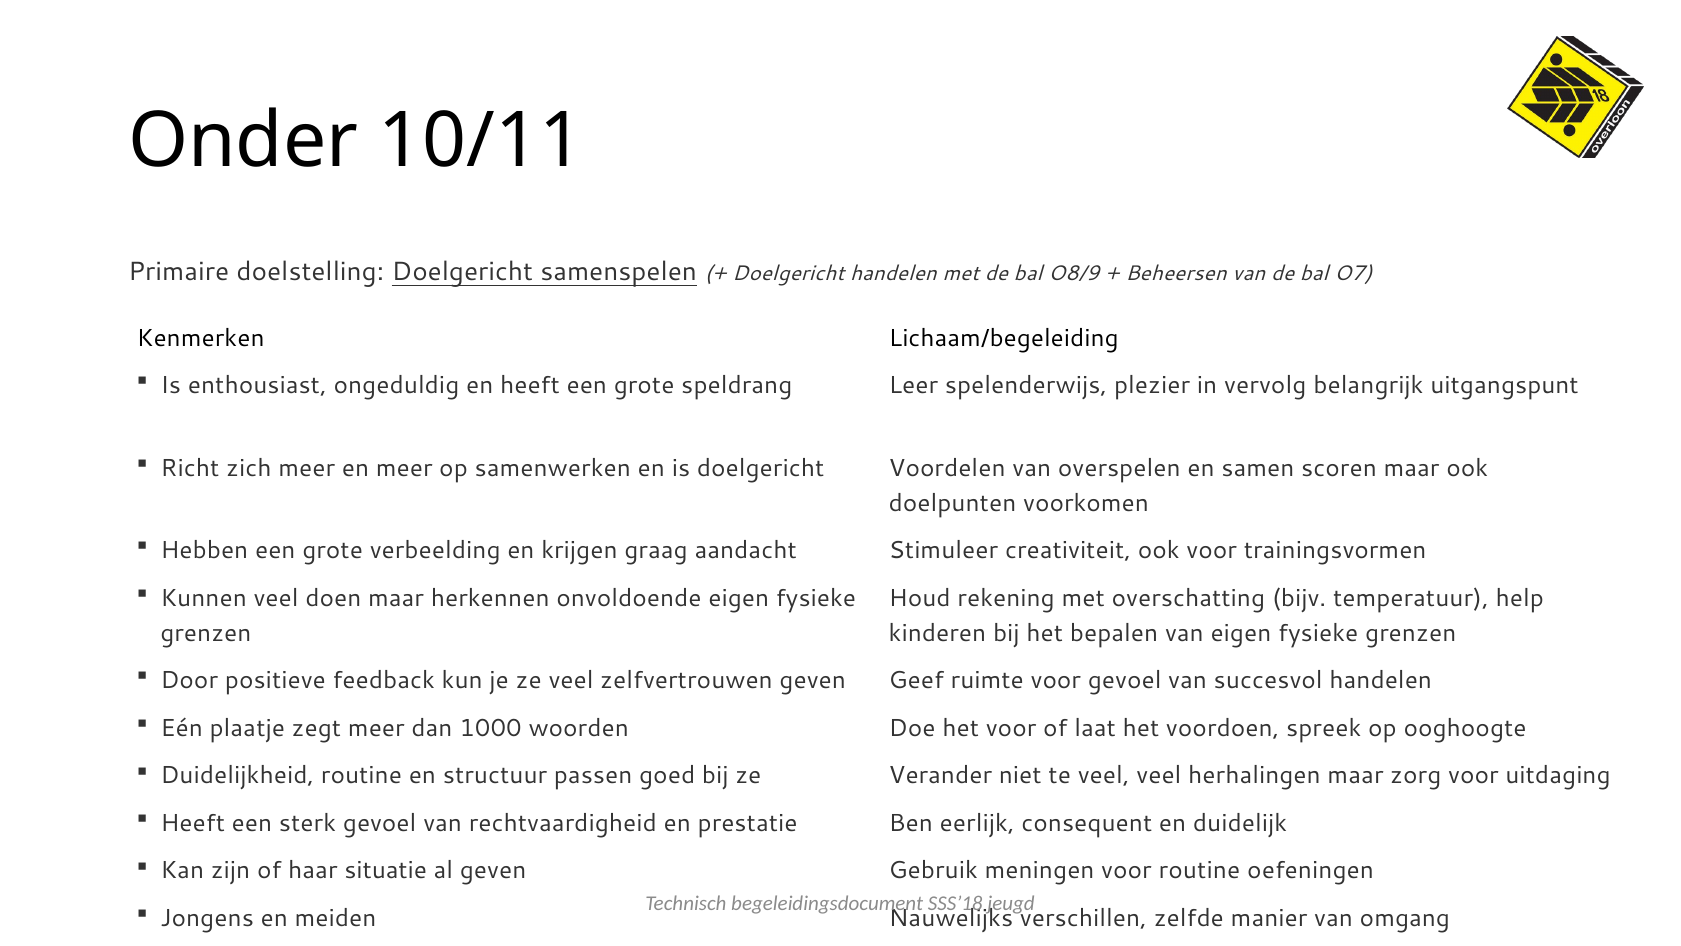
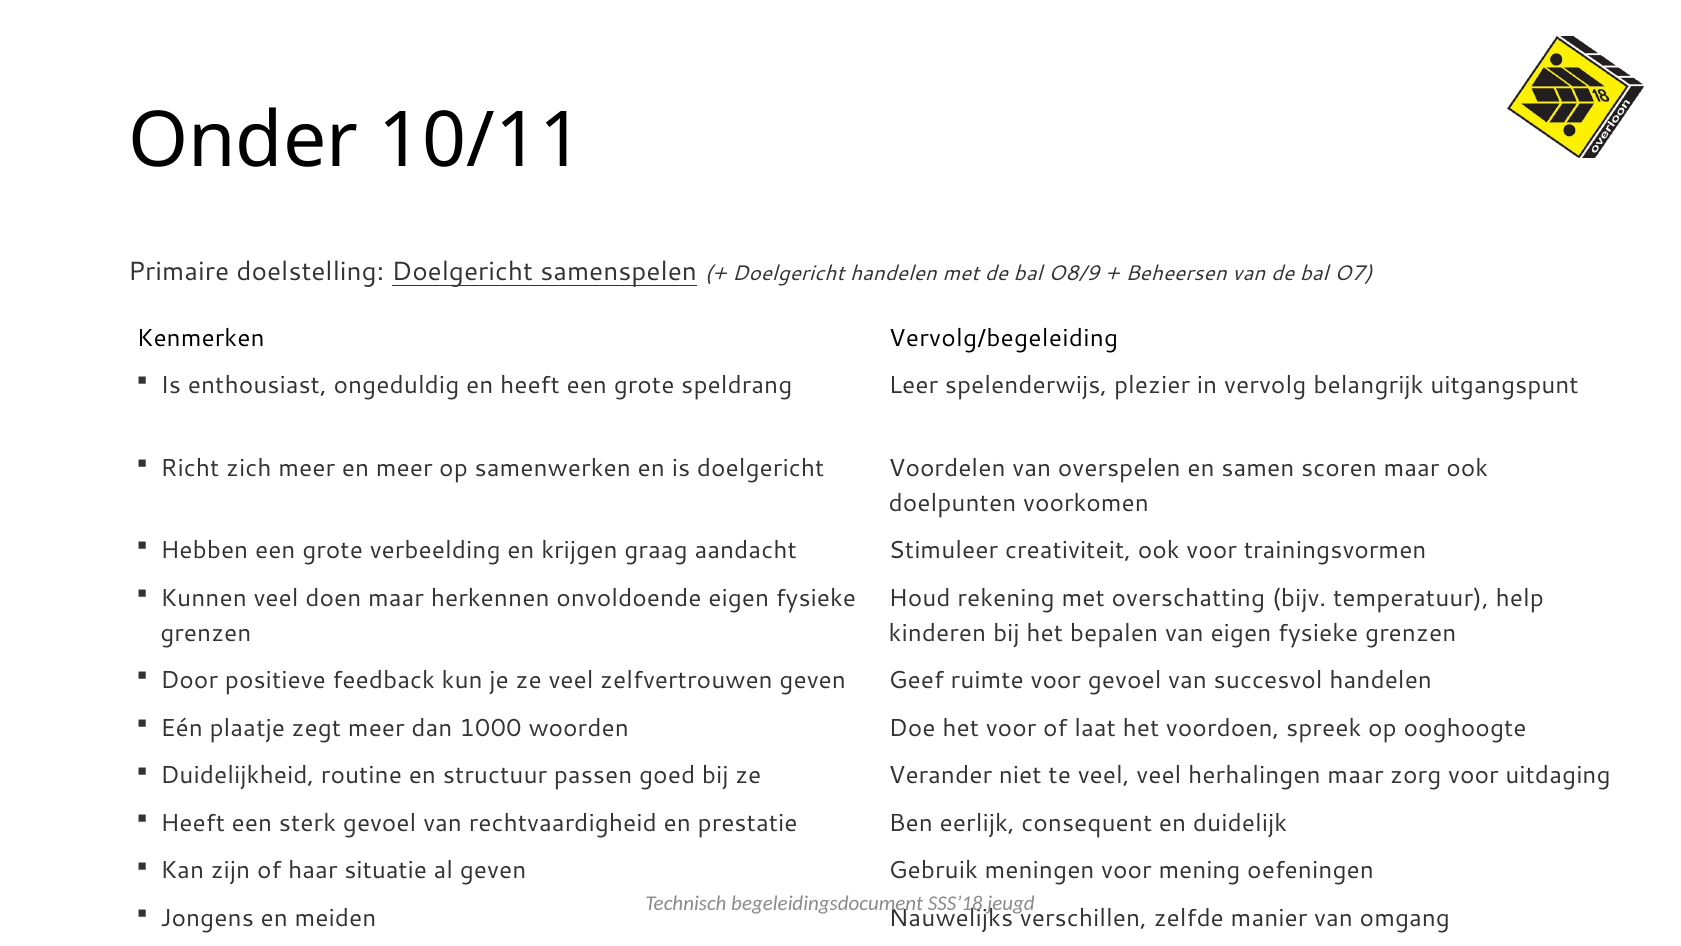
Lichaam/begeleiding: Lichaam/begeleiding -> Vervolg/begeleiding (1004, 338)
voor routine: routine -> mening (1200, 870)
